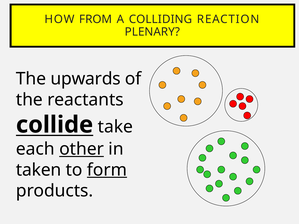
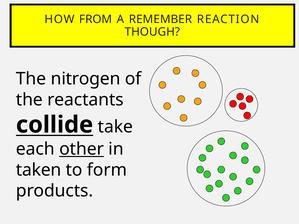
COLLIDING: COLLIDING -> REMEMBER (161, 19)
PLENARY: PLENARY -> THOUGH (152, 32)
upwards: upwards -> nitrogen (86, 79)
form underline: present -> none (107, 170)
